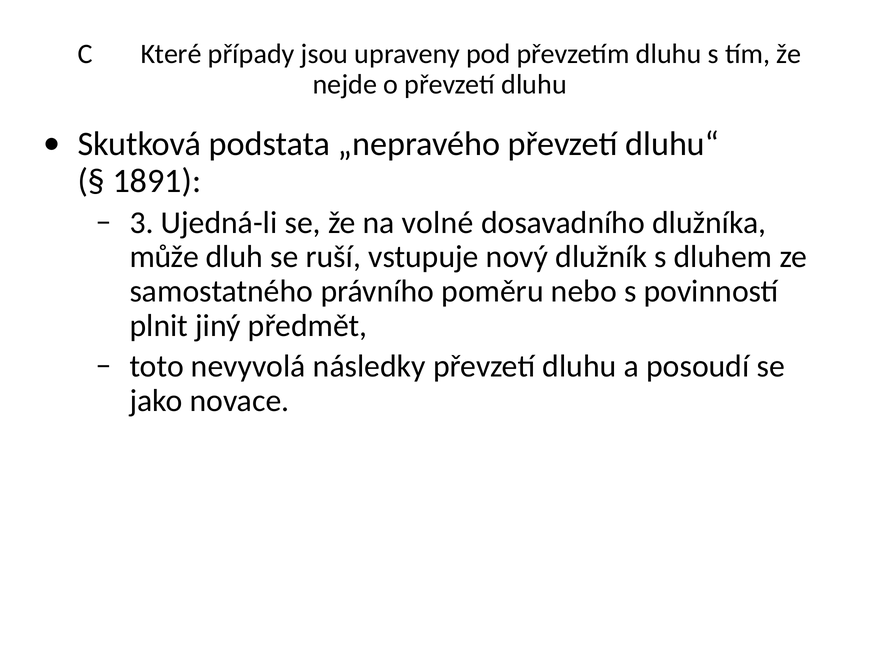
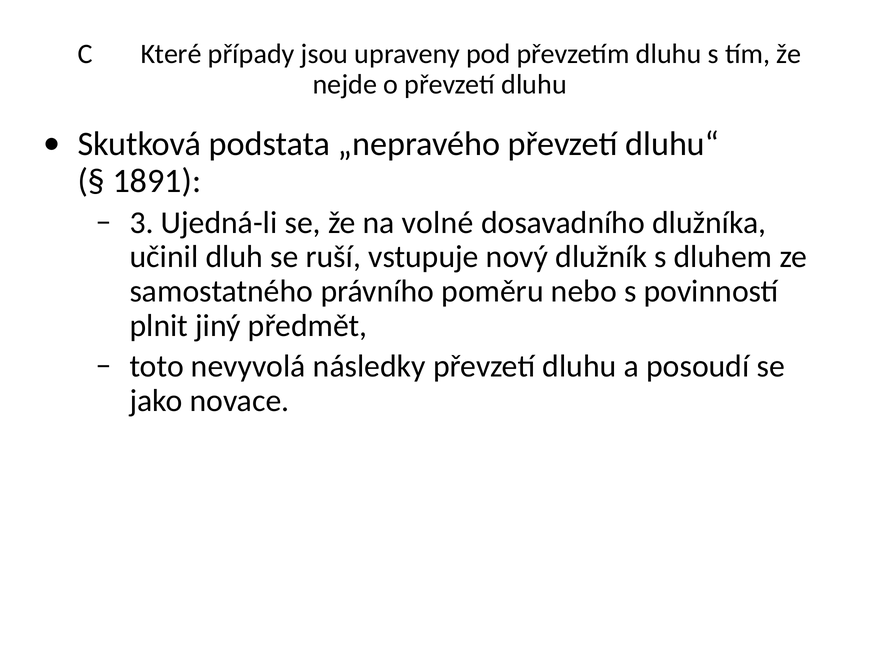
může: může -> učinil (164, 257)
